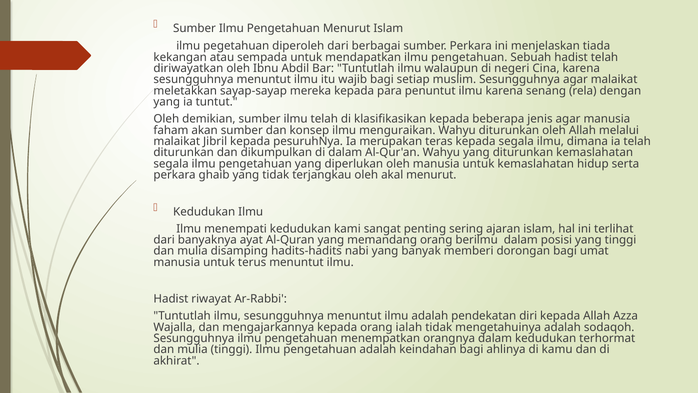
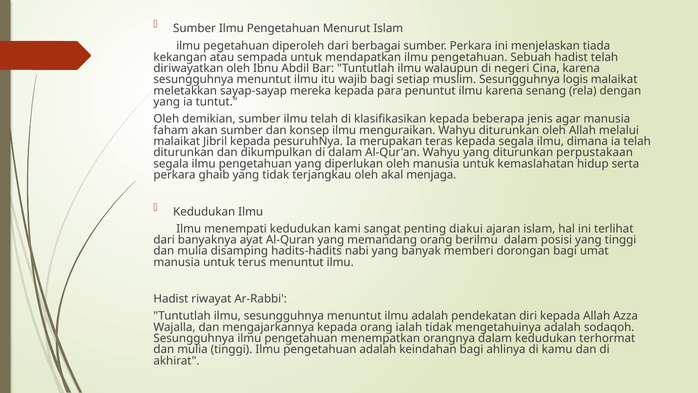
Sesungguhnya agar: agar -> logis (575, 80)
diturunkan kemaslahatan: kemaslahatan -> perpustakaan (595, 152)
akal menurut: menurut -> menjaga (431, 175)
sering: sering -> diakui (466, 228)
